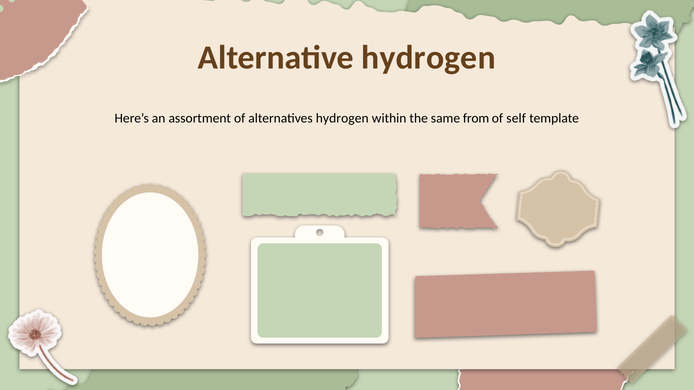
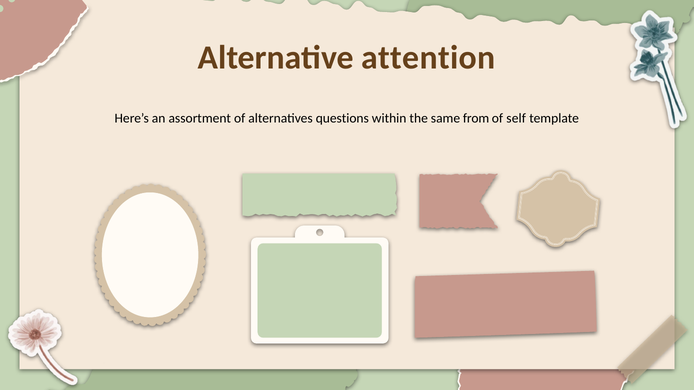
Alternative hydrogen: hydrogen -> attention (428, 58)
alternatives hydrogen: hydrogen -> questions (342, 118)
